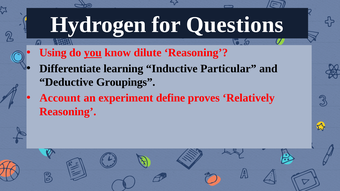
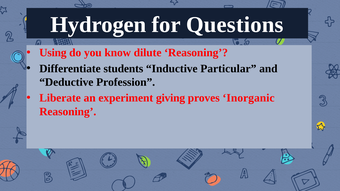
you underline: present -> none (93, 53)
learning: learning -> students (123, 69)
Groupings: Groupings -> Profession (126, 82)
Account: Account -> Liberate (60, 98)
define: define -> giving (171, 98)
Relatively: Relatively -> Inorganic (249, 98)
